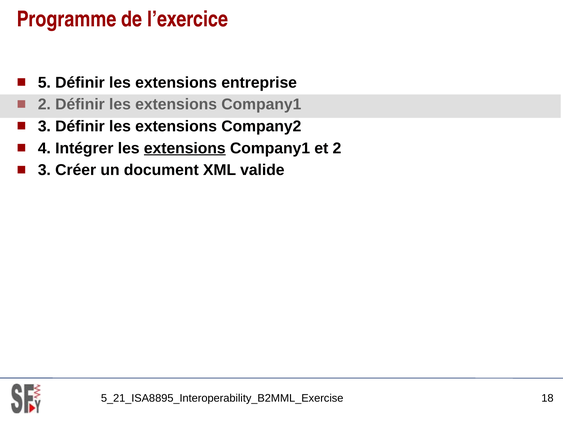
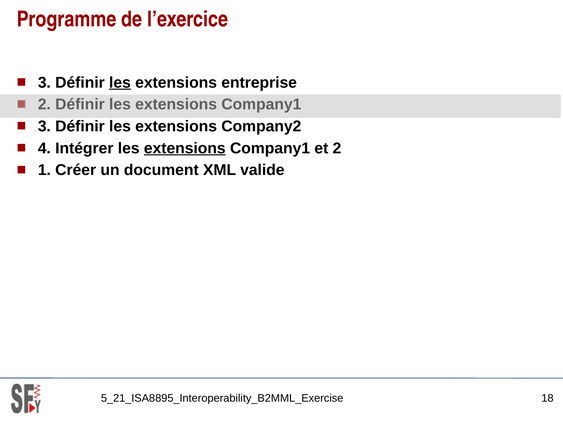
5: 5 -> 3 (44, 83)
les underline: none -> present (120, 83)
3: 3 -> 1 (44, 170)
